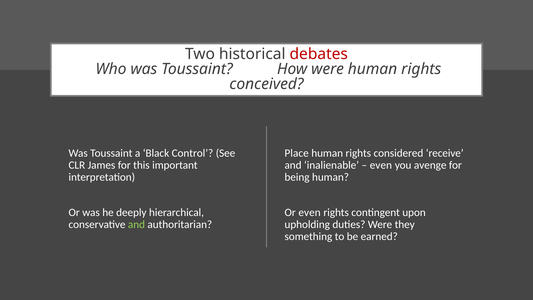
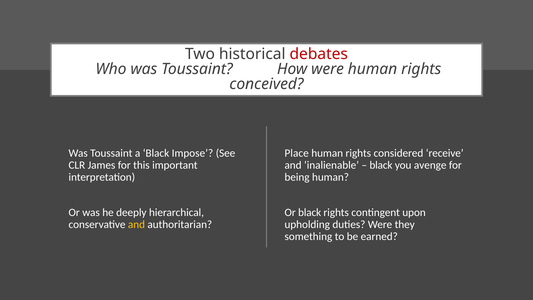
Control: Control -> Impose (192, 153)
even: even -> black (381, 165)
Or even: even -> black (310, 212)
and colour: light green -> yellow (136, 224)
